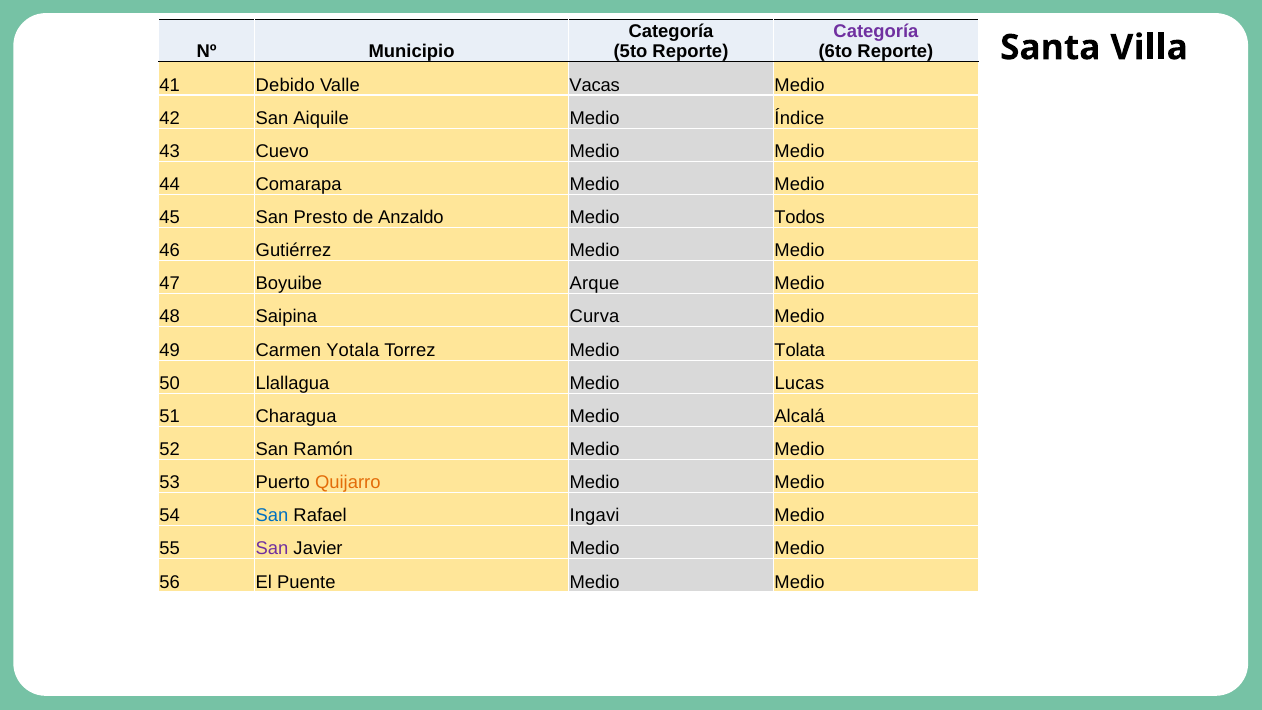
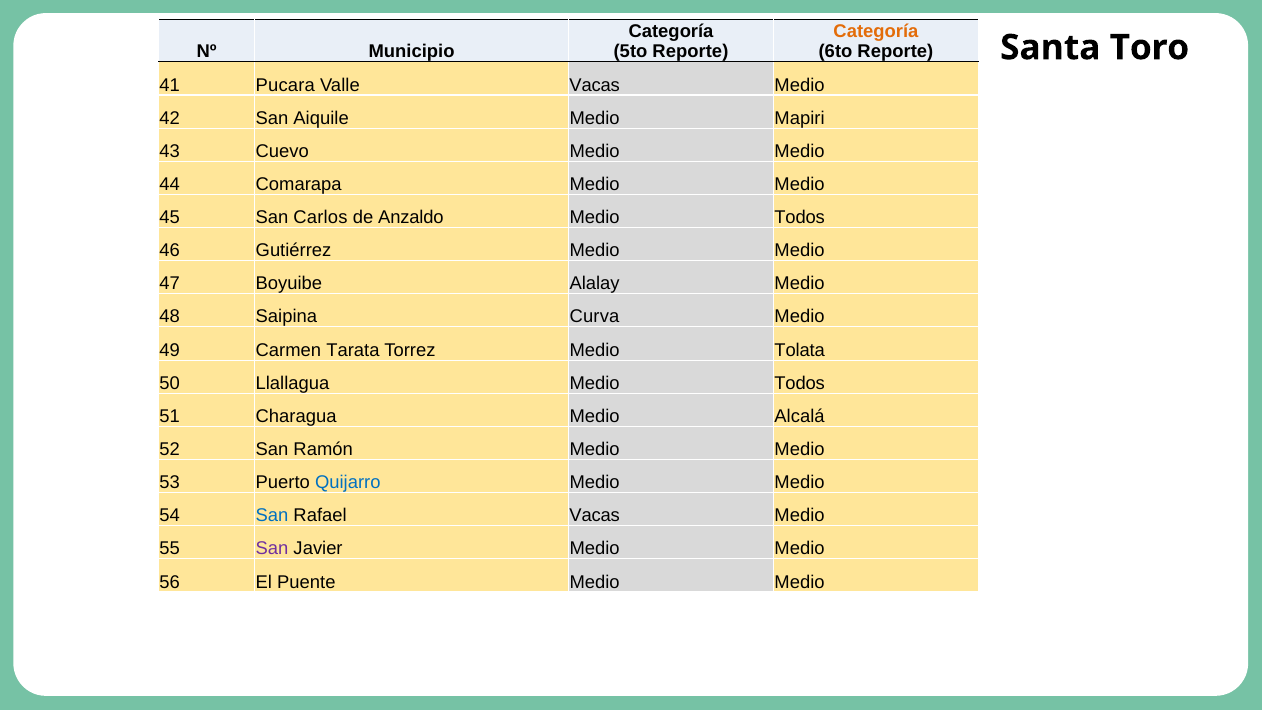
Categoría colour: purple -> orange (876, 31)
Villa: Villa -> Toro (1149, 48)
Debido: Debido -> Pucara (285, 85)
Índice: Índice -> Mapiri (800, 118)
Presto: Presto -> Carlos (321, 217)
Arque: Arque -> Alalay (595, 284)
Yotala: Yotala -> Tarata (353, 350)
Lucas: Lucas -> Todos (800, 383)
Quijarro colour: orange -> blue (348, 482)
Rafael Ingavi: Ingavi -> Vacas (595, 516)
